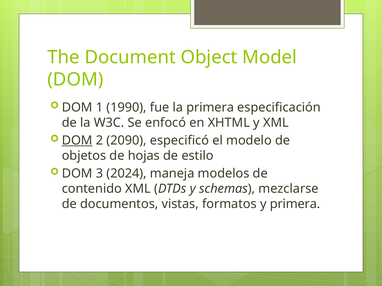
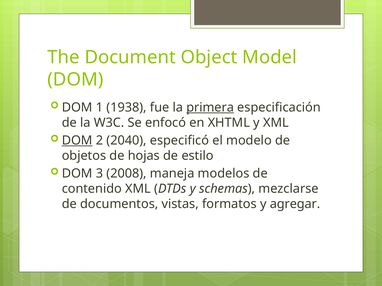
1990: 1990 -> 1938 (127, 108)
primera underline: none -> present (210, 108)
2090: 2090 -> 2040 (127, 141)
2024: 2024 -> 2008 (127, 174)
y primera: primera -> agregar (295, 204)
